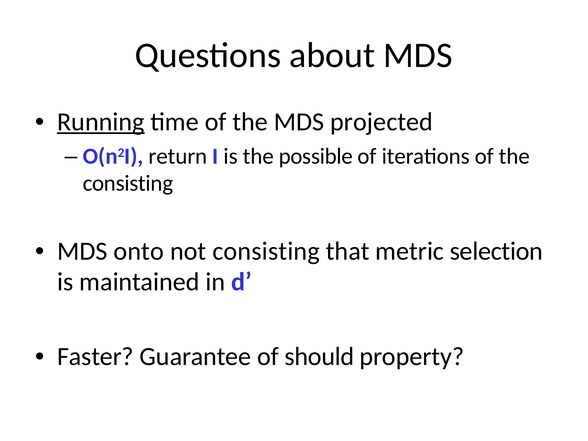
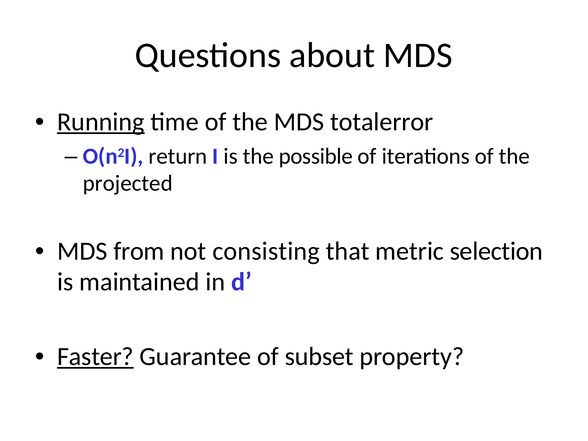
projected: projected -> totalerror (382, 122)
consisting: consisting -> projected (128, 183)
onto: onto -> from (139, 251)
Faster underline: none -> present (95, 357)
should: should -> subset (319, 357)
